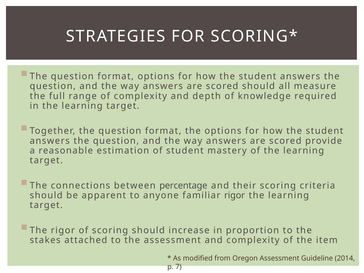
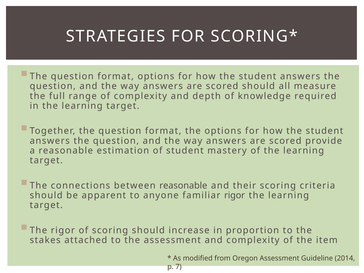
between percentage: percentage -> reasonable (183, 186)
